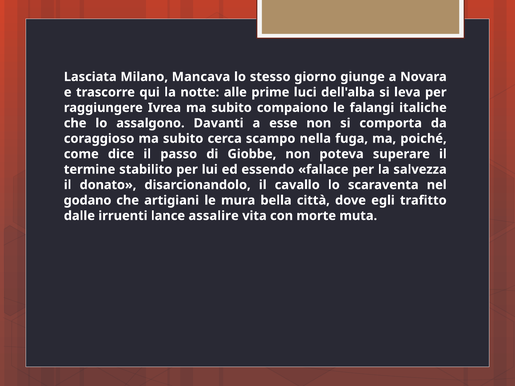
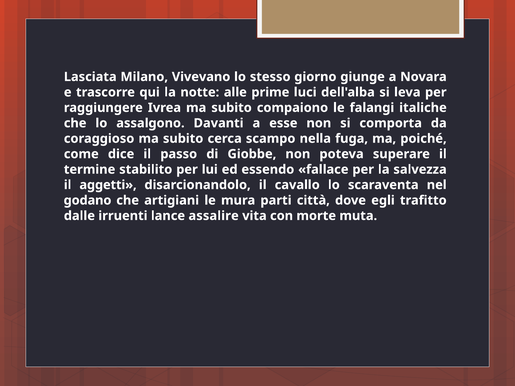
Mancava: Mancava -> Vivevano (201, 77)
donato: donato -> aggetti (108, 185)
bella: bella -> parti (276, 200)
